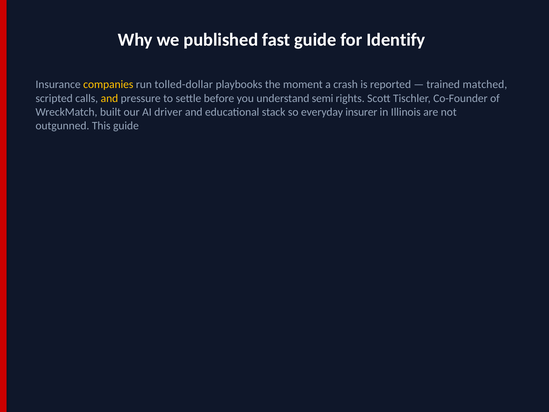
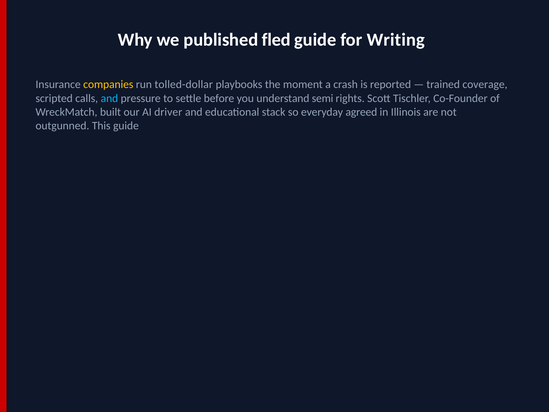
fast: fast -> fled (276, 40)
Identify: Identify -> Writing (396, 40)
matched: matched -> coverage (485, 84)
and colour: yellow -> light blue (109, 98)
insurer: insurer -> agreed (361, 112)
